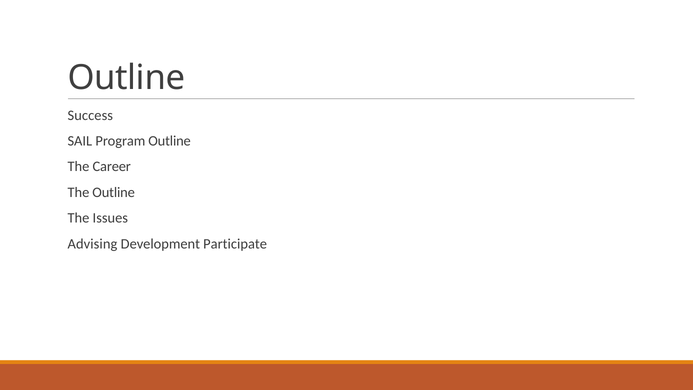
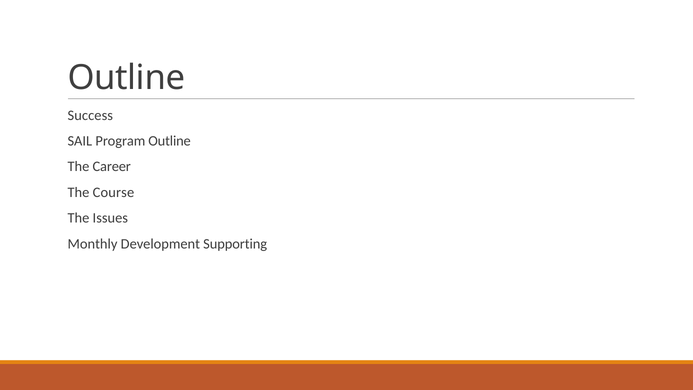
The Outline: Outline -> Course (113, 192)
Advising: Advising -> Monthly (93, 244)
Participate: Participate -> Supporting (235, 244)
